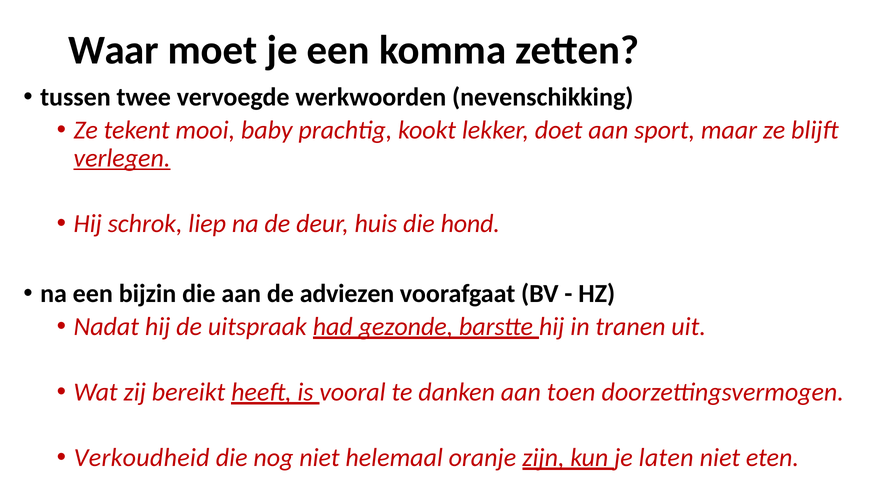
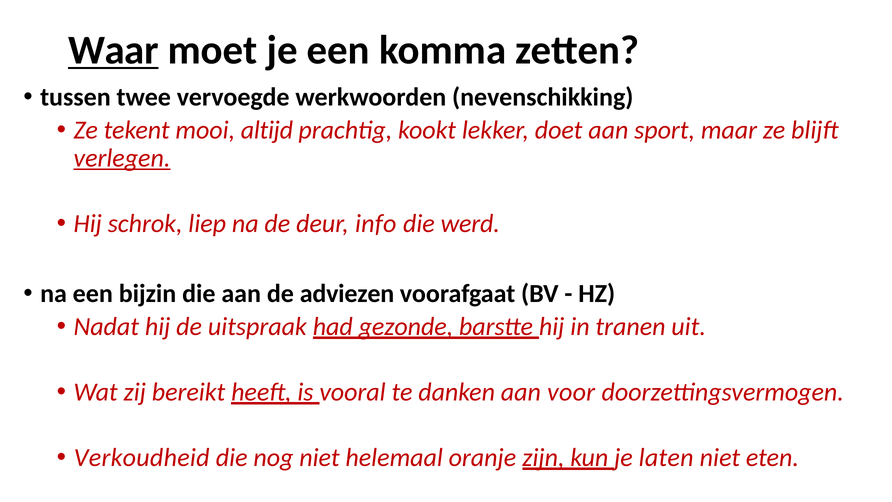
Waar underline: none -> present (113, 50)
baby: baby -> altijd (267, 130)
huis: huis -> info (376, 223)
hond: hond -> werd (470, 223)
toen: toen -> voor (571, 392)
